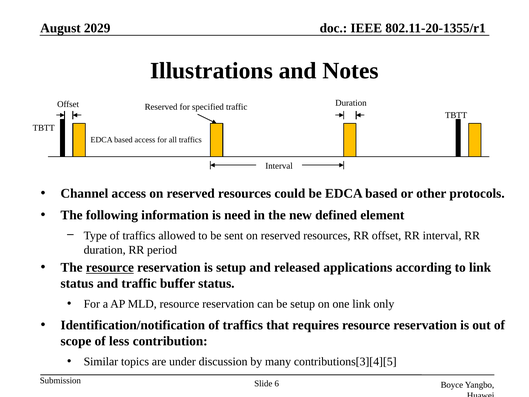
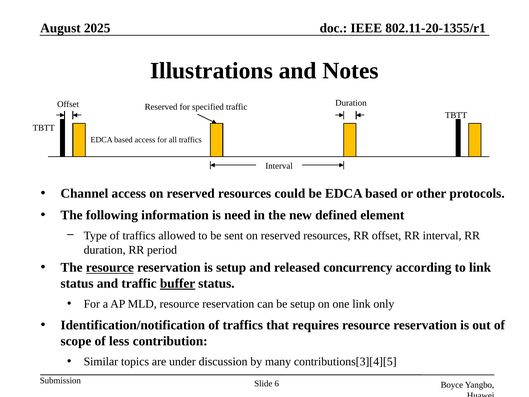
2029: 2029 -> 2025 (97, 28)
applications: applications -> concurrency (358, 267)
buffer underline: none -> present (178, 283)
